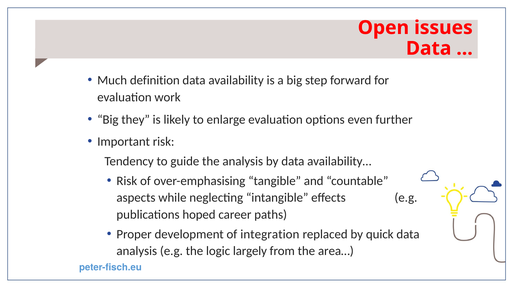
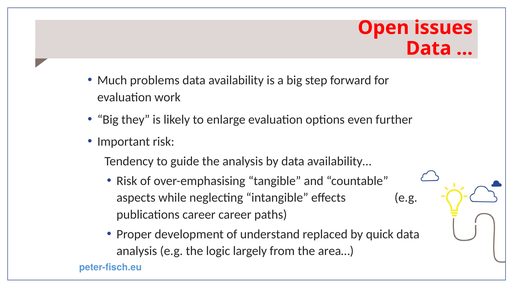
definition: definition -> problems (155, 81)
publications hoped: hoped -> career (199, 215)
integration: integration -> understand (270, 235)
